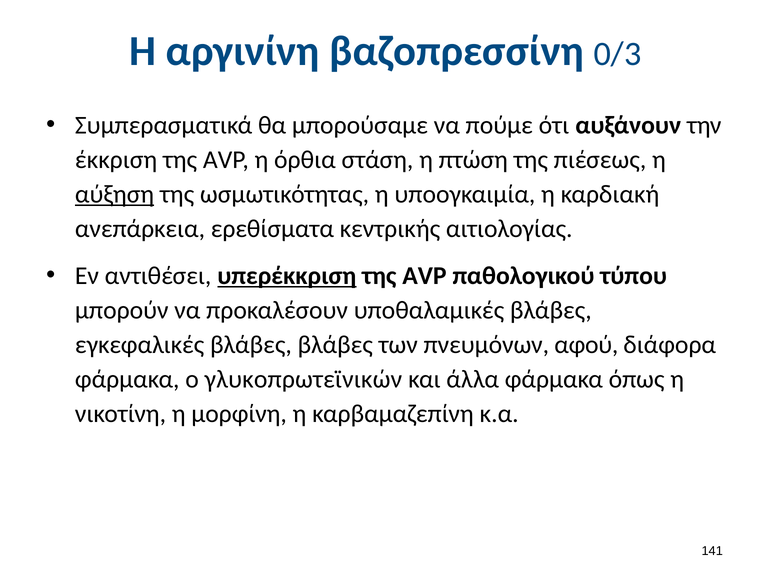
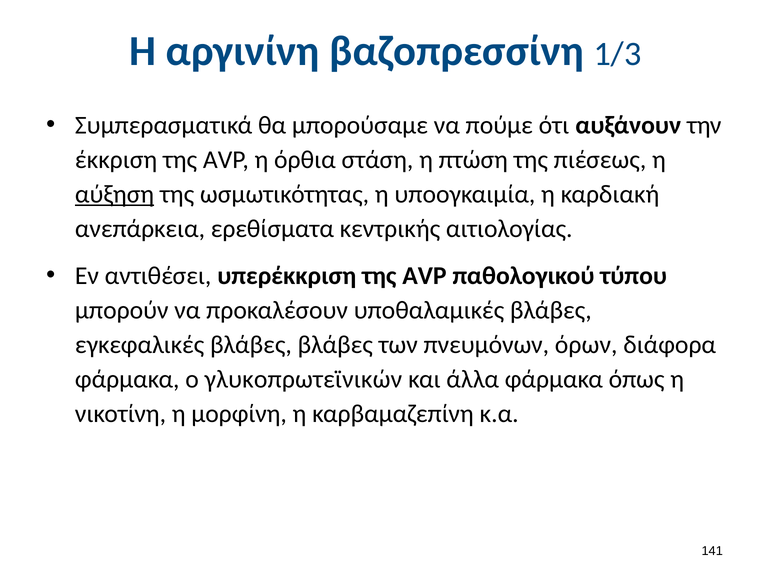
0/3: 0/3 -> 1/3 (618, 54)
υπερέκκριση underline: present -> none (287, 276)
αφού: αφού -> όρων (586, 345)
